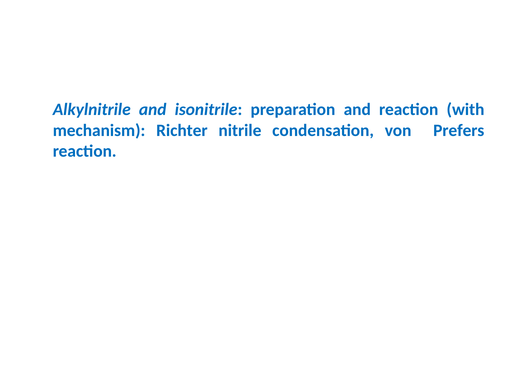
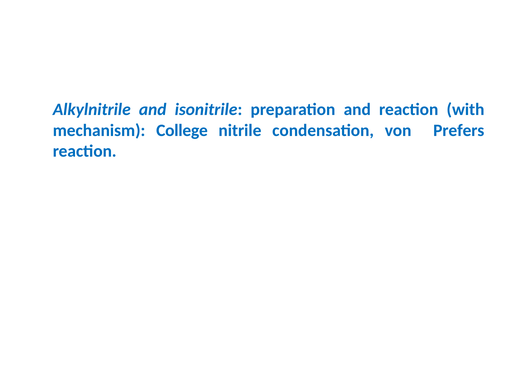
Richter: Richter -> College (182, 130)
